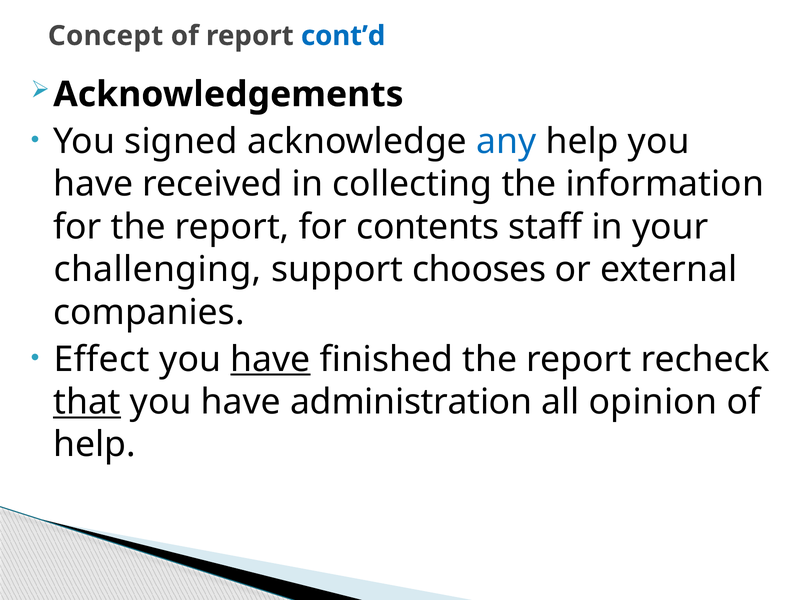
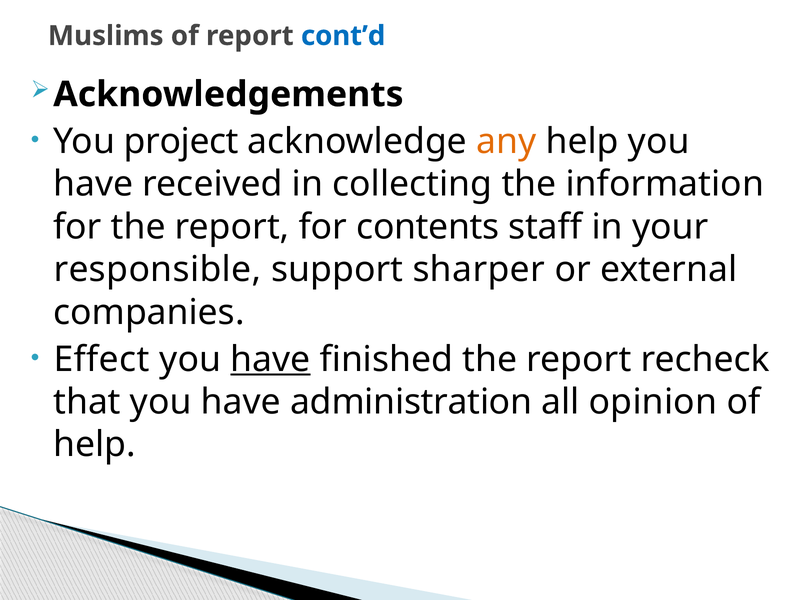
Concept: Concept -> Muslims (106, 36)
signed: signed -> project (181, 142)
any colour: blue -> orange (506, 142)
challenging: challenging -> responsible (157, 270)
chooses: chooses -> sharper (479, 270)
that underline: present -> none (87, 402)
